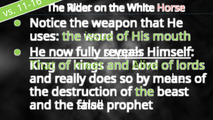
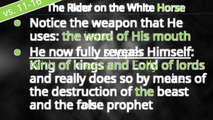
What: What -> Hand (79, 8)
Horse colour: pink -> light green (171, 8)
That: That -> With (43, 65)
and Alive: Alive -> Fully (145, 65)
shall: shall -> robe (90, 105)
